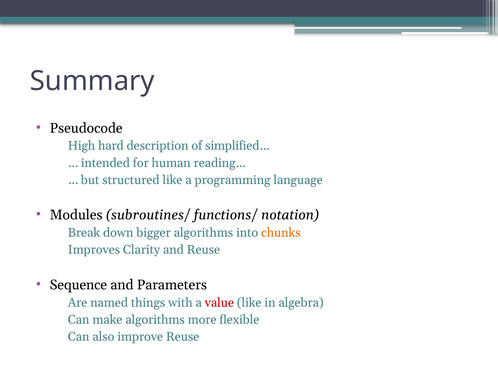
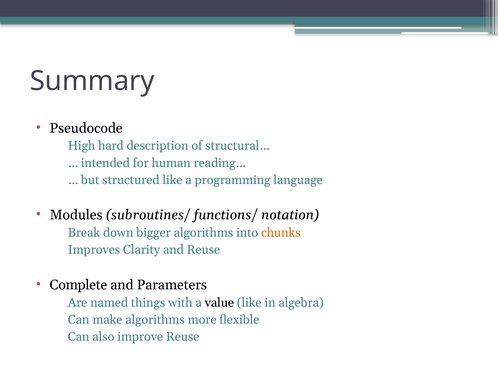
simplified…: simplified… -> structural… (237, 146)
Sequence: Sequence -> Complete (78, 284)
value colour: red -> black (219, 302)
